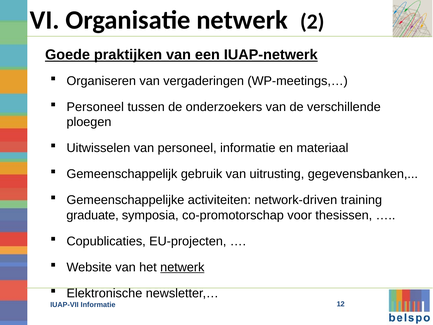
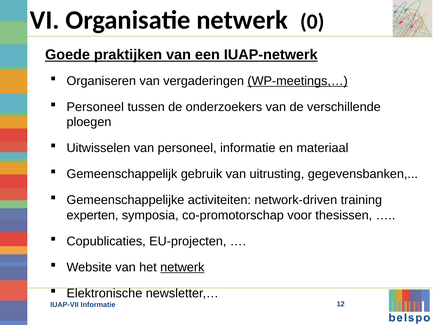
2: 2 -> 0 (312, 22)
WP-meetings,… underline: none -> present (298, 81)
graduate: graduate -> experten (92, 215)
